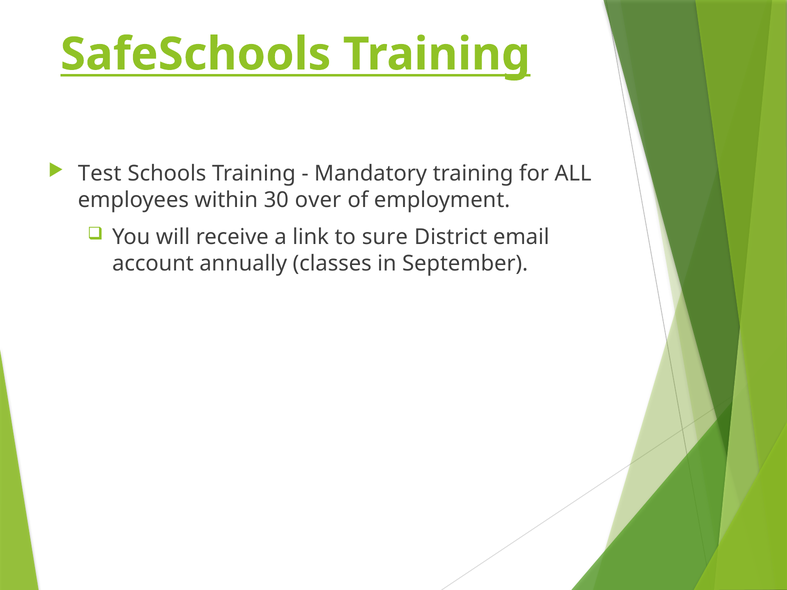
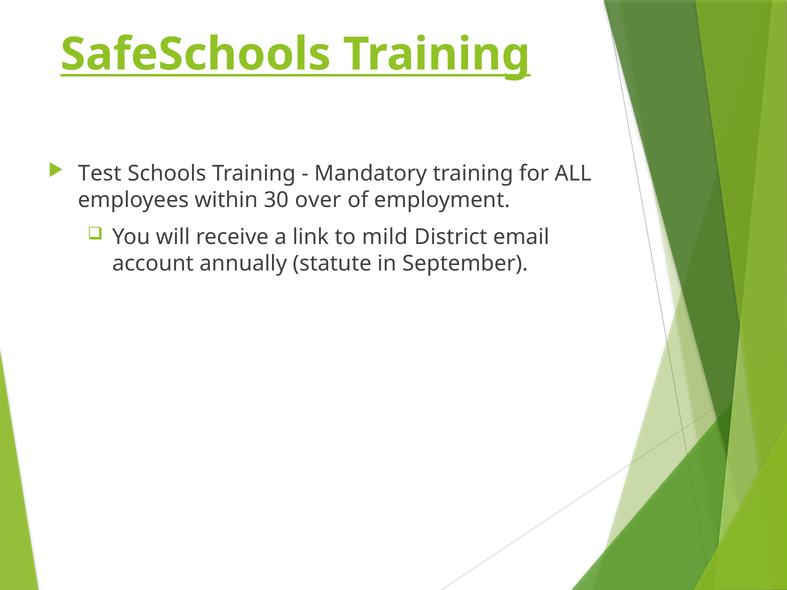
sure: sure -> mild (385, 237)
classes: classes -> statute (332, 263)
